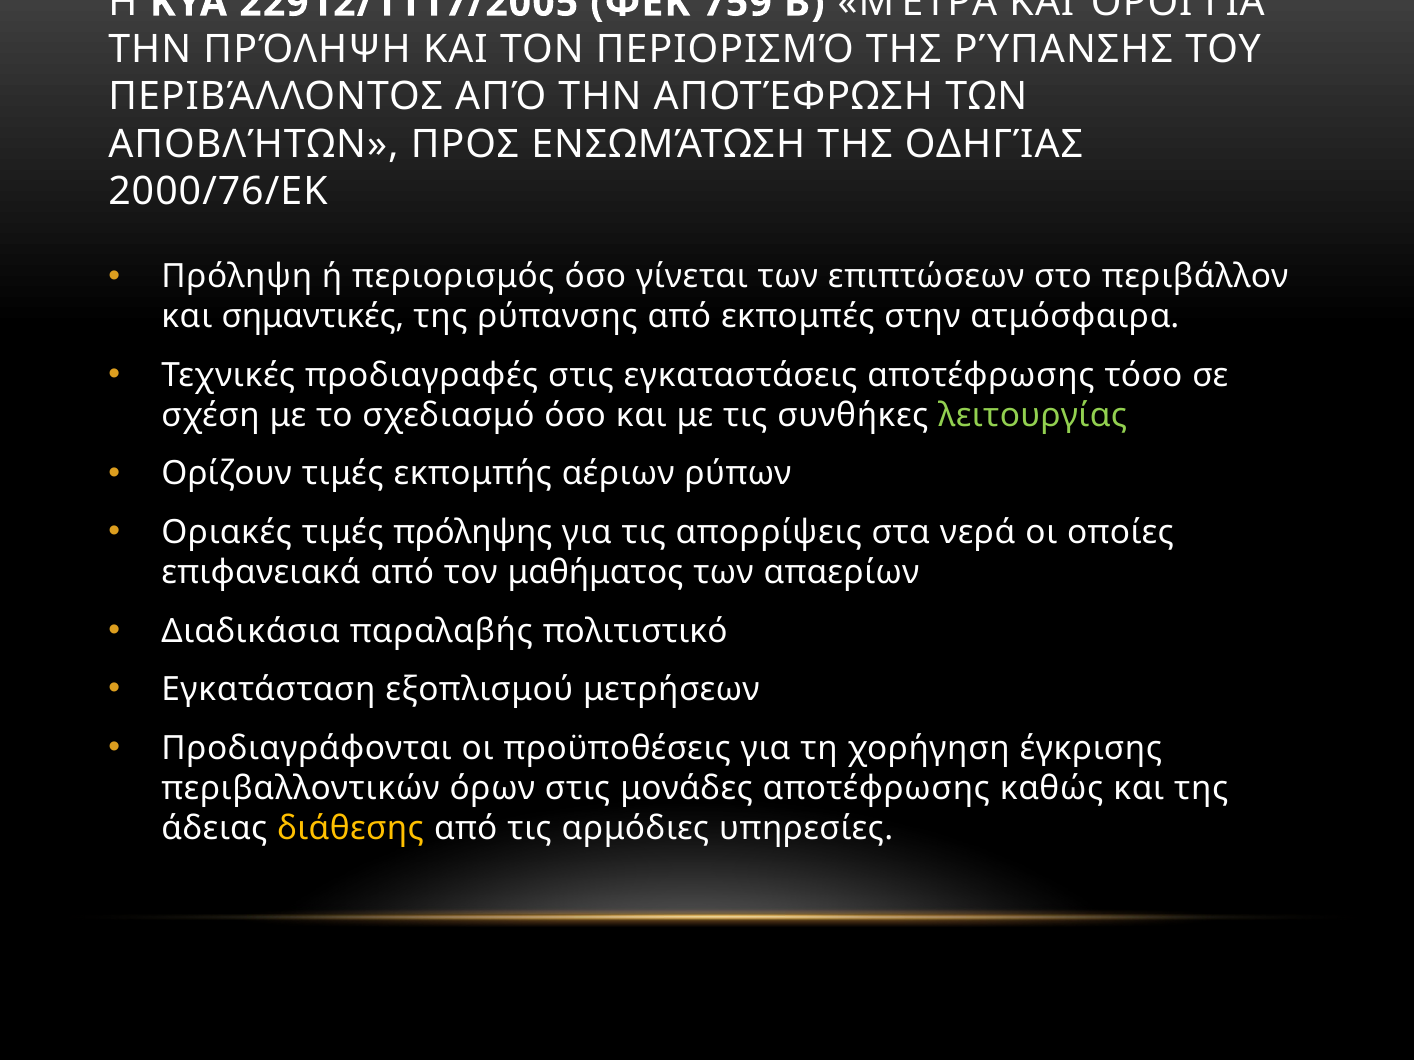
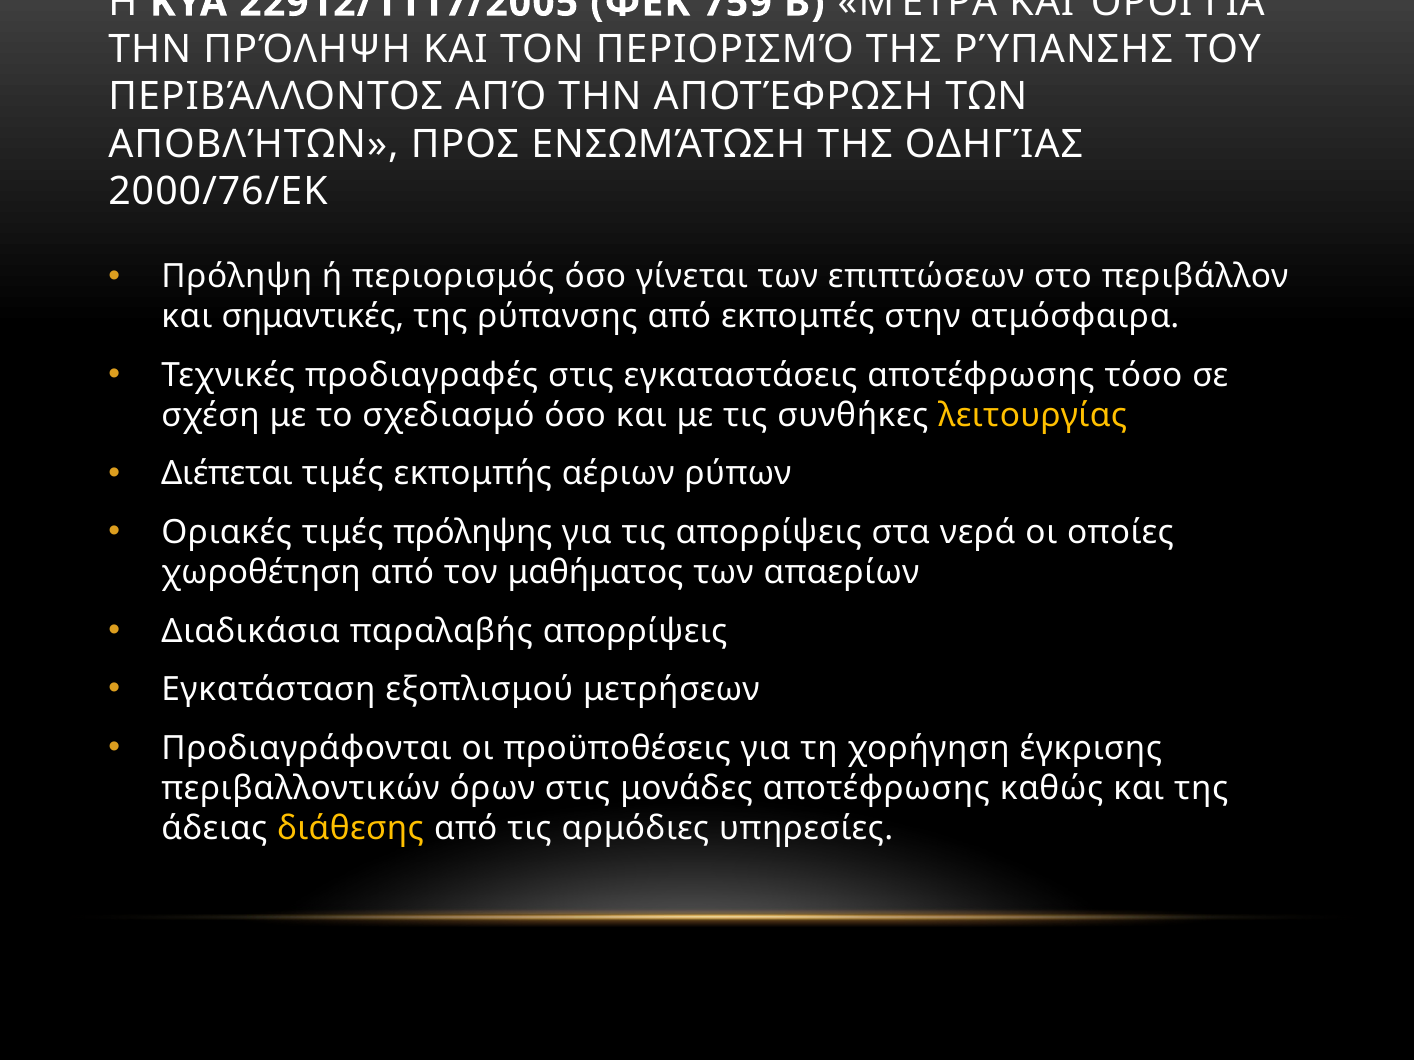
λειτουργίας colour: light green -> yellow (1033, 416)
Ορίζουν: Ορίζουν -> Διέπεται (227, 474)
επιφανειακά: επιφανειακά -> χωροθέτηση (261, 573)
παραλαβής πολιτιστικό: πολιτιστικό -> απορρίψεις (635, 631)
